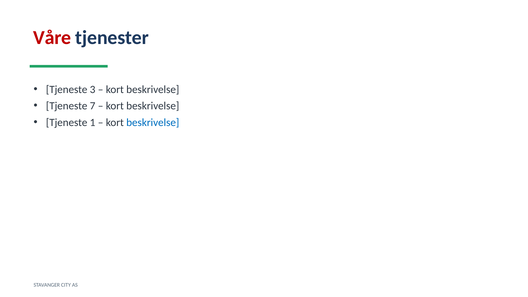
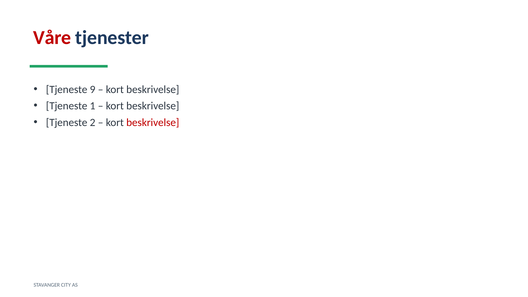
3: 3 -> 9 (93, 89)
7: 7 -> 1 (93, 106)
1: 1 -> 2 (93, 122)
beskrivelse colour: blue -> red (153, 122)
